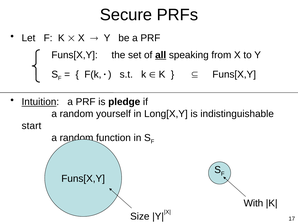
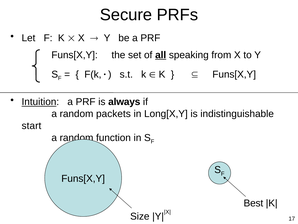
pledge: pledge -> always (124, 102)
yourself: yourself -> packets (113, 114)
With: With -> Best (253, 203)
